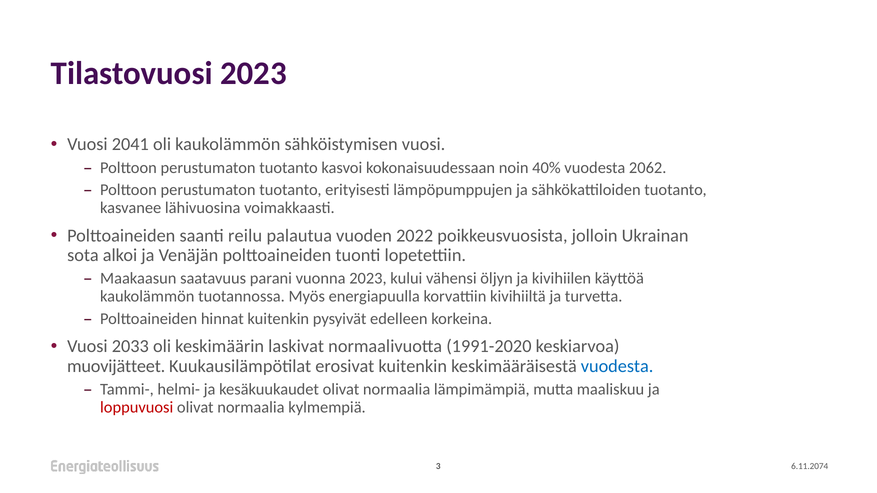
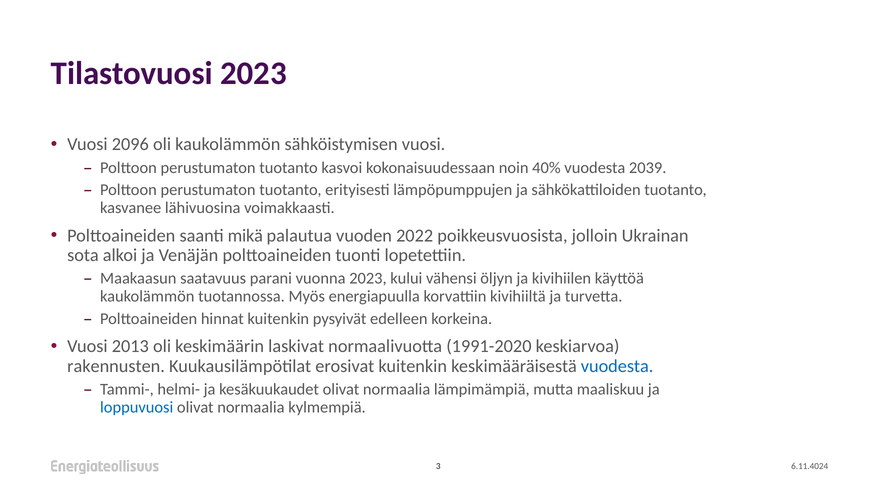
2041: 2041 -> 2096 (130, 144)
2062: 2062 -> 2039 (648, 168)
reilu: reilu -> mikä (245, 236)
2033: 2033 -> 2013 (130, 347)
muovijätteet: muovijätteet -> rakennusten (116, 366)
loppuvuosi colour: red -> blue (137, 407)
6.11.2074: 6.11.2074 -> 6.11.4024 (810, 467)
